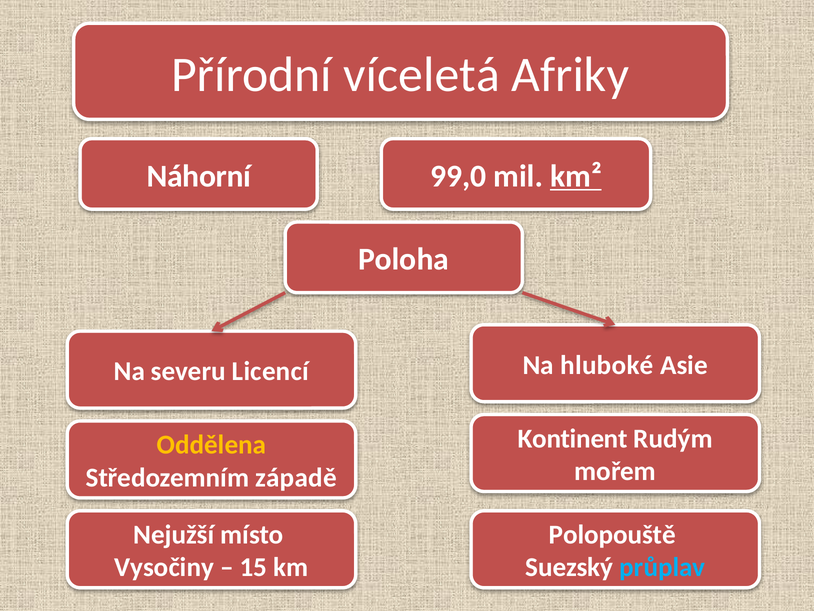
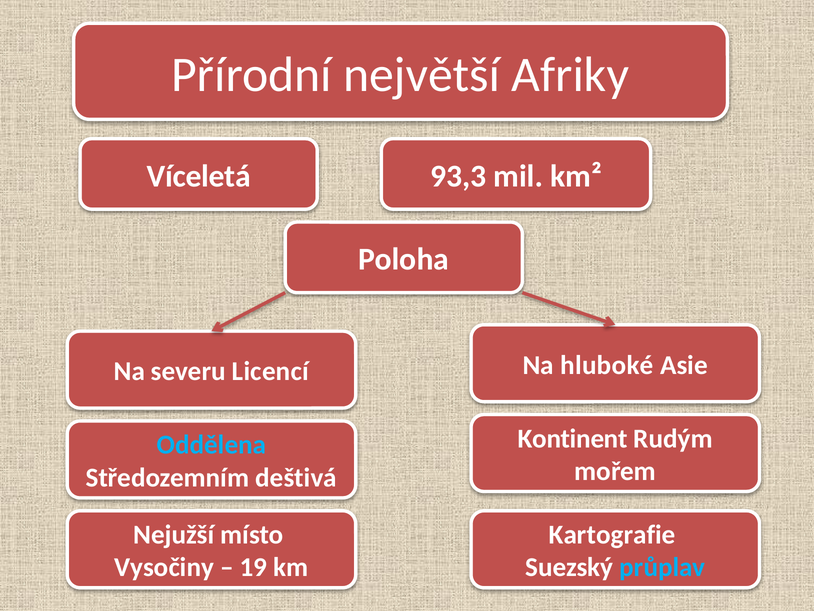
víceletá: víceletá -> největší (422, 75)
Náhorní: Náhorní -> Víceletá (199, 176)
99,0: 99,0 -> 93,3 (458, 176)
km² underline: present -> none (576, 176)
Oddělena colour: yellow -> light blue (211, 445)
západě: západě -> deštivá (296, 477)
Polopouště: Polopouště -> Kartografie (612, 534)
15: 15 -> 19 (253, 567)
